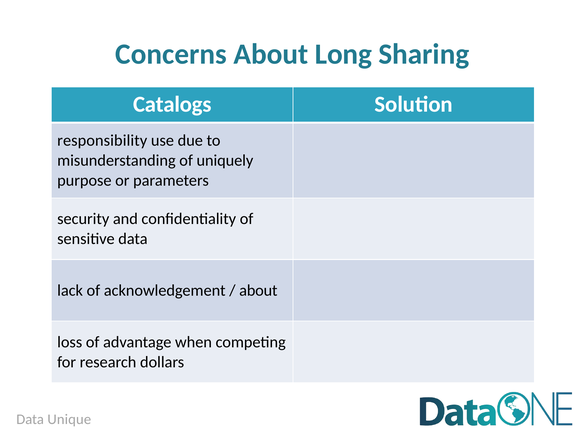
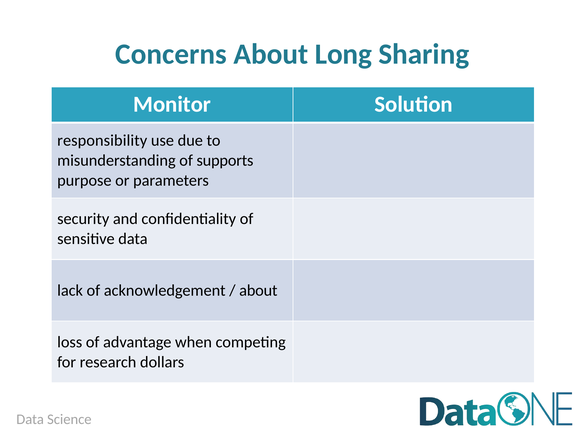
Catalogs: Catalogs -> Monitor (172, 104)
uniquely: uniquely -> supports (225, 160)
Unique: Unique -> Science (69, 419)
